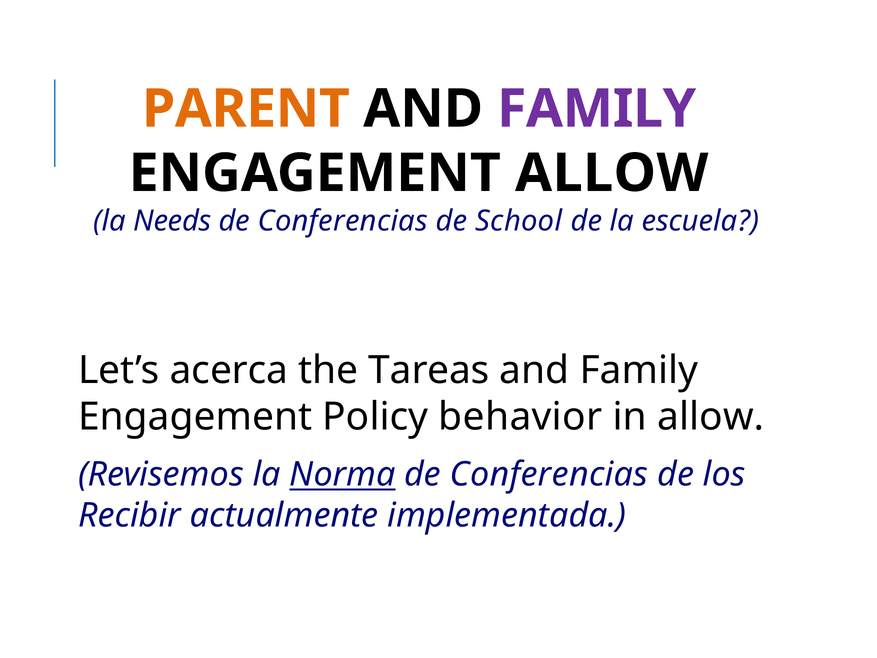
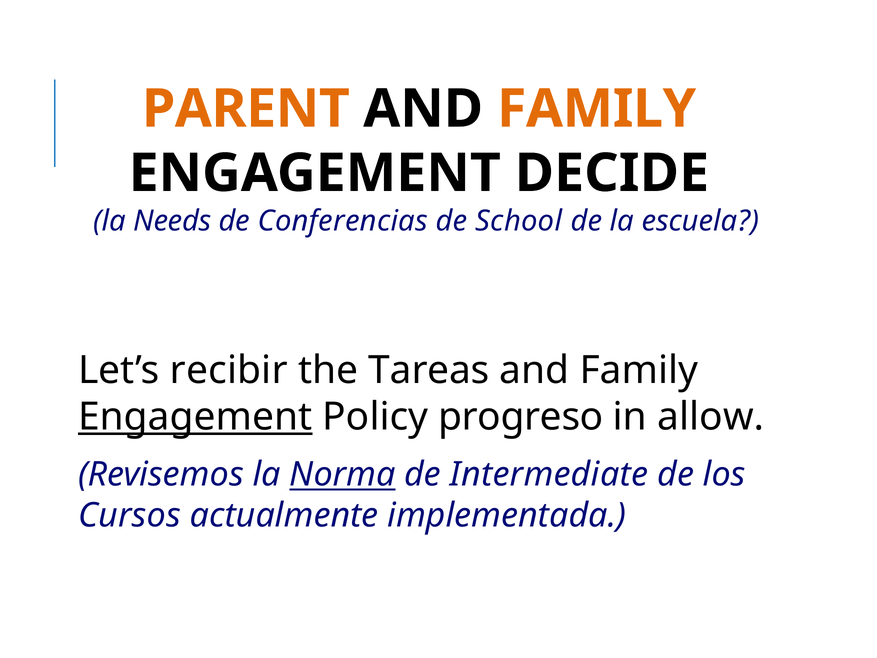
FAMILY colour: purple -> orange (597, 109)
ENGAGEMENT ALLOW: ALLOW -> DECIDE (612, 173)
acerca: acerca -> recibir (229, 370)
Engagement underline: none -> present (195, 417)
behavior: behavior -> progreso (521, 417)
Conferencias: Conferencias -> Intermediate (549, 474)
Recibir: Recibir -> Cursos (129, 515)
